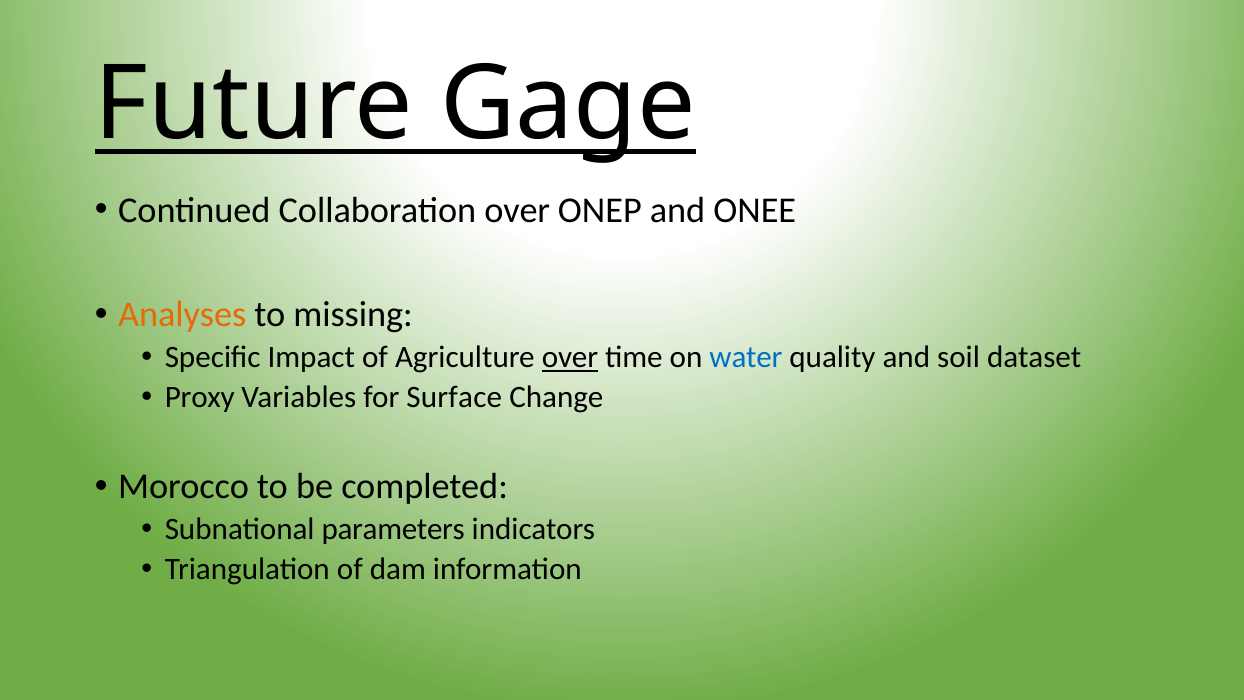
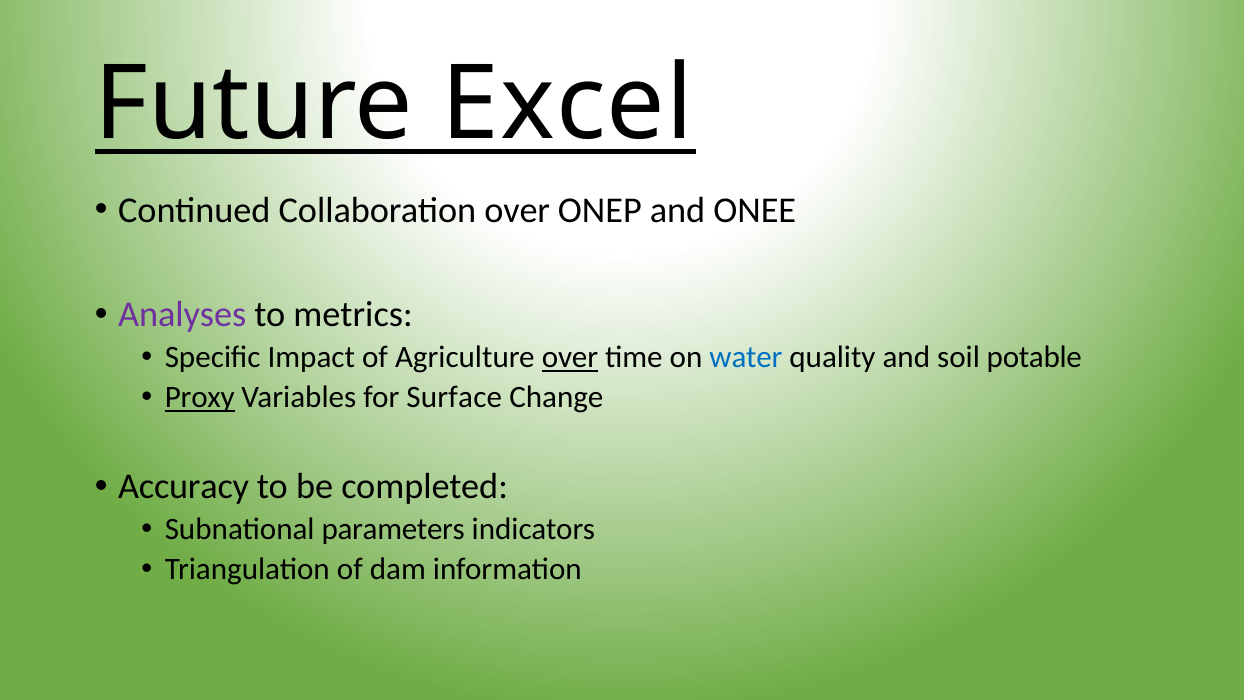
Gage: Gage -> Excel (567, 104)
Analyses colour: orange -> purple (182, 314)
missing: missing -> metrics (353, 314)
dataset: dataset -> potable (1034, 357)
Proxy underline: none -> present (200, 397)
Morocco: Morocco -> Accuracy (184, 487)
